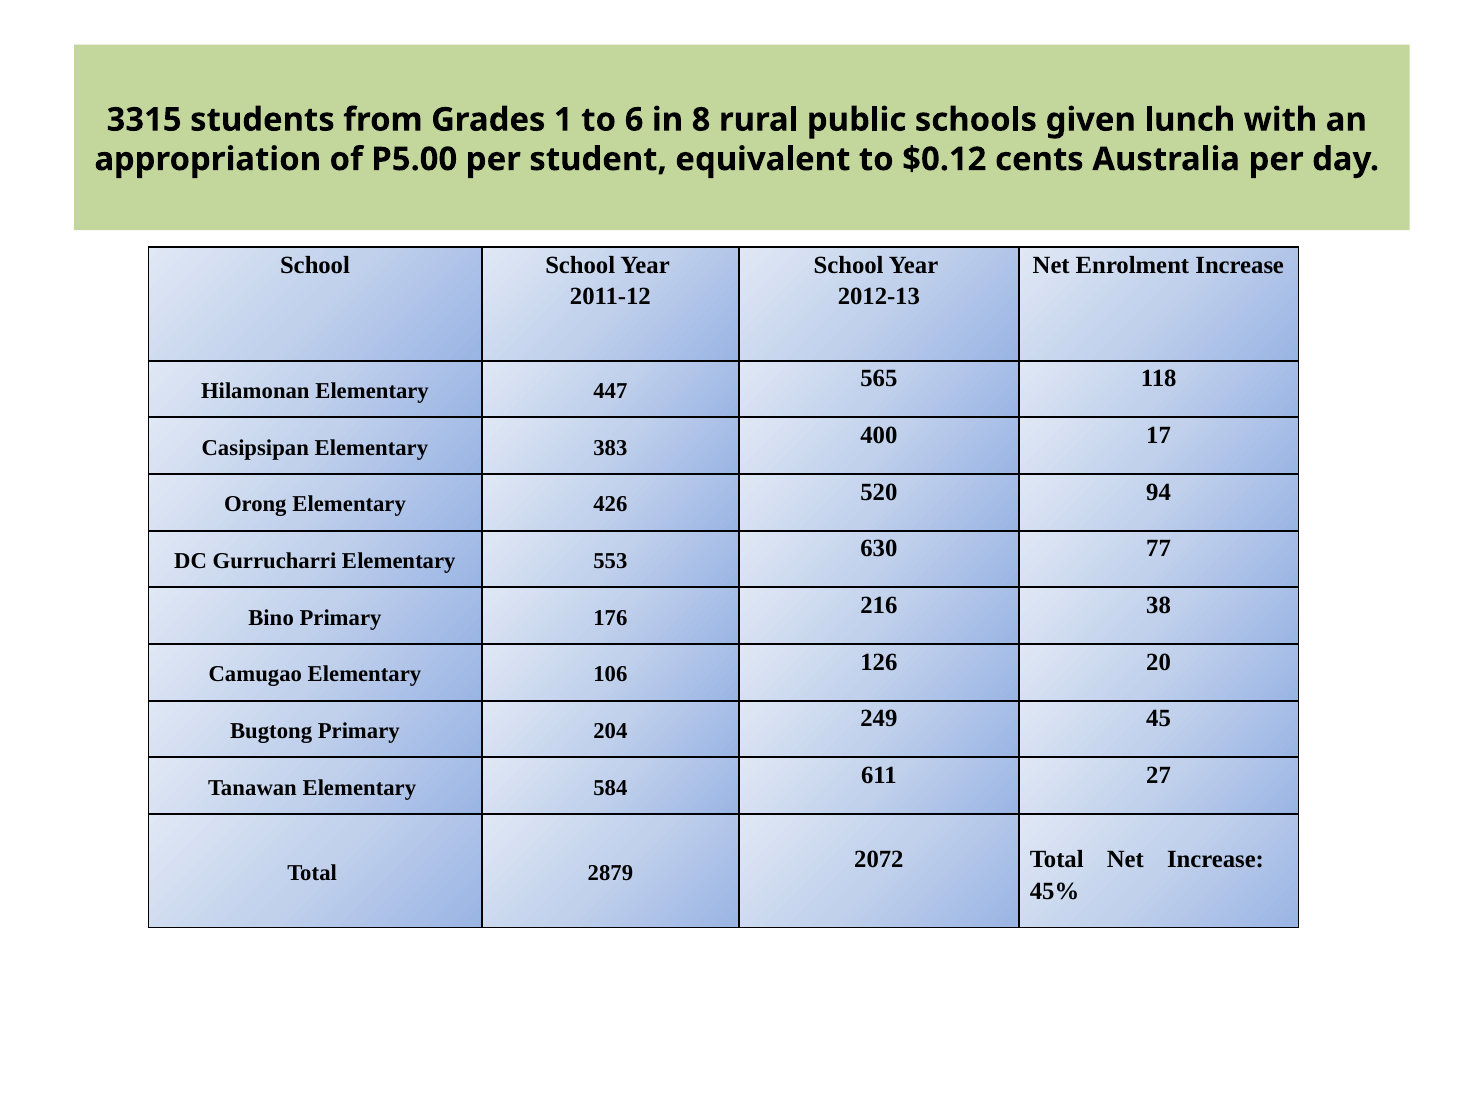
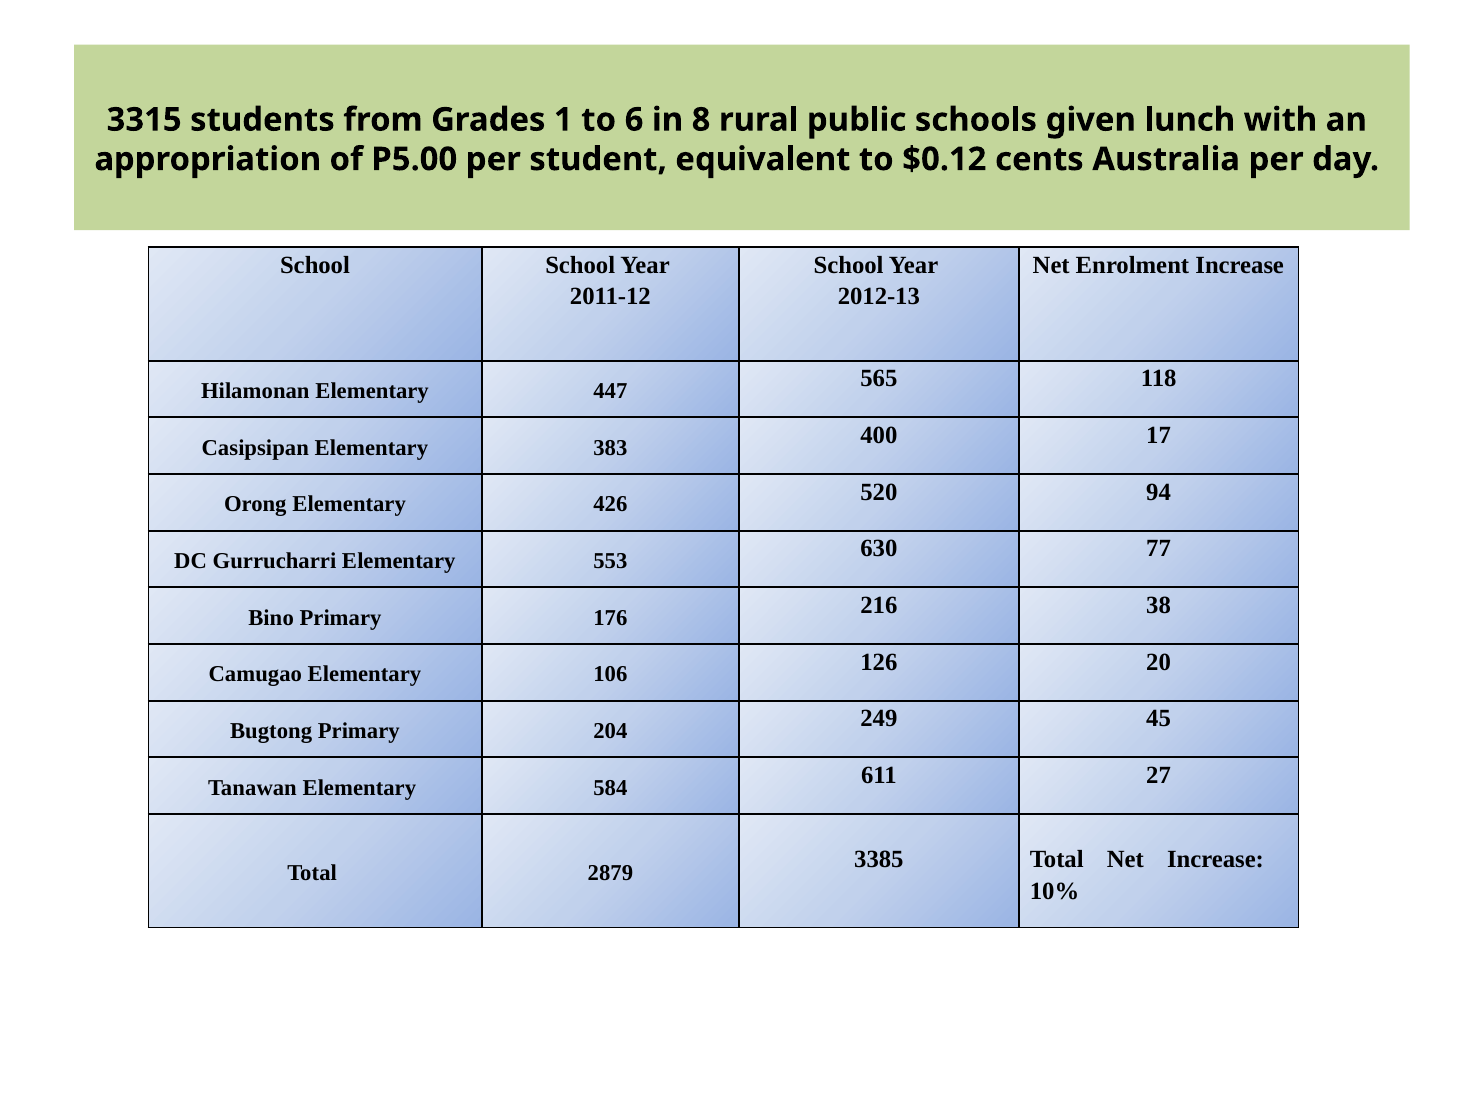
2072: 2072 -> 3385 (879, 859)
45%: 45% -> 10% (1055, 891)
